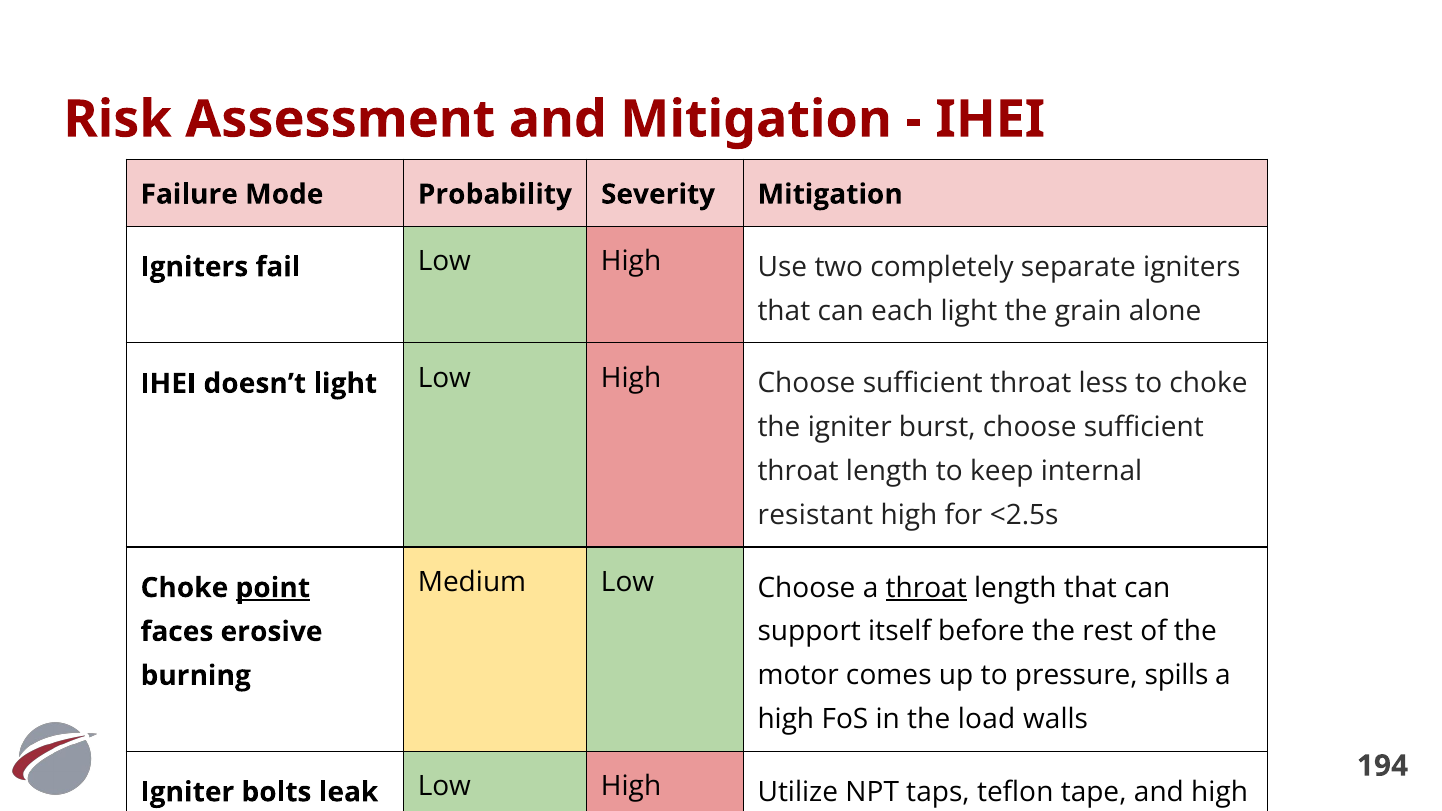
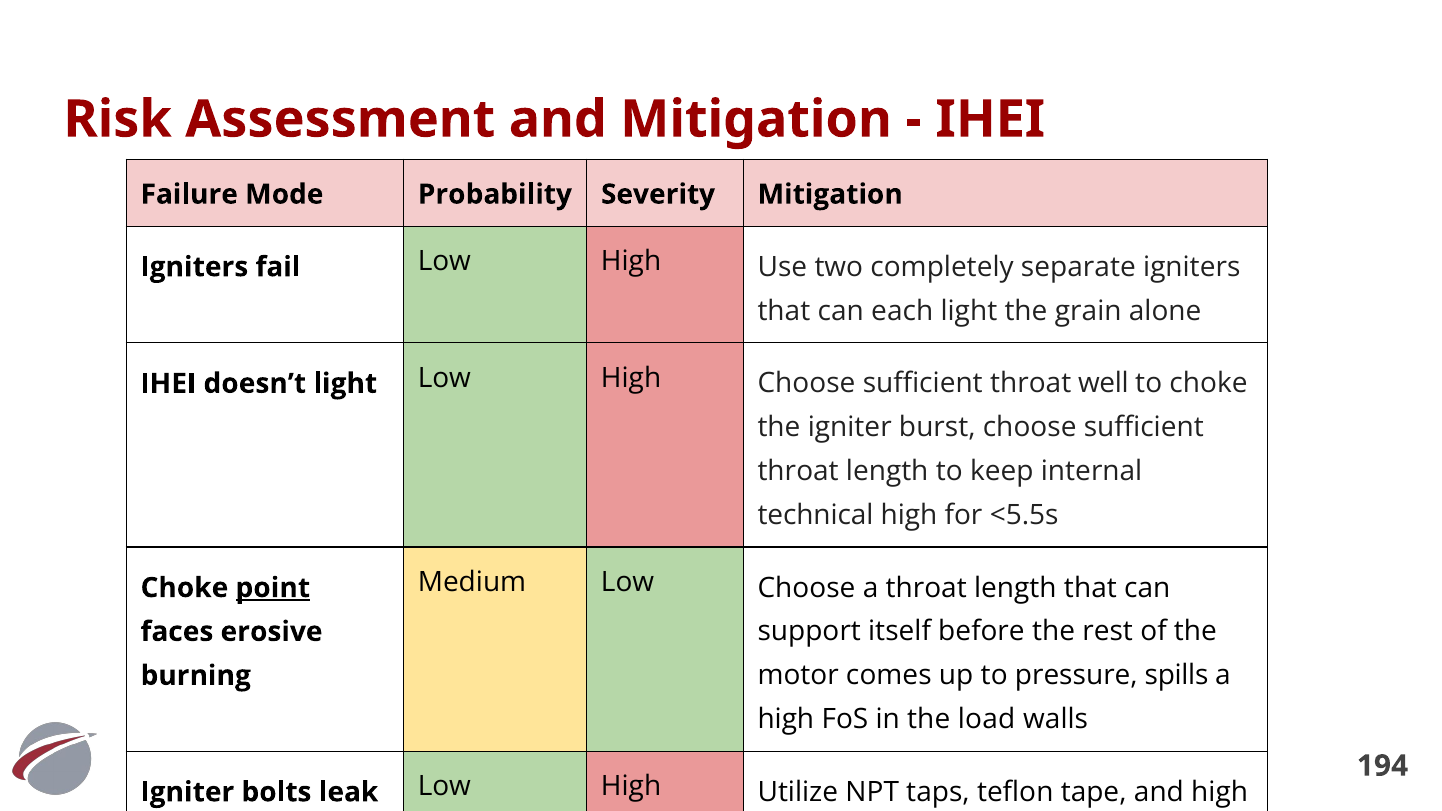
less: less -> well (1103, 384)
resistant: resistant -> technical (815, 515)
<2.5s: <2.5s -> <5.5s (1024, 515)
throat underline: present -> none (926, 588)
